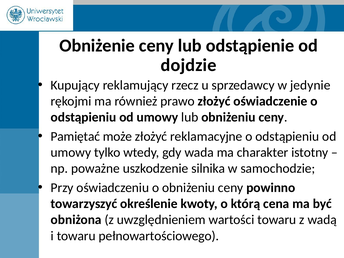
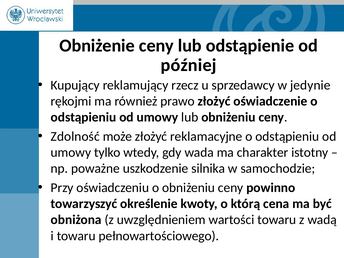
dojdzie: dojdzie -> później (189, 65)
Pamiętać: Pamiętać -> Zdolność (75, 136)
